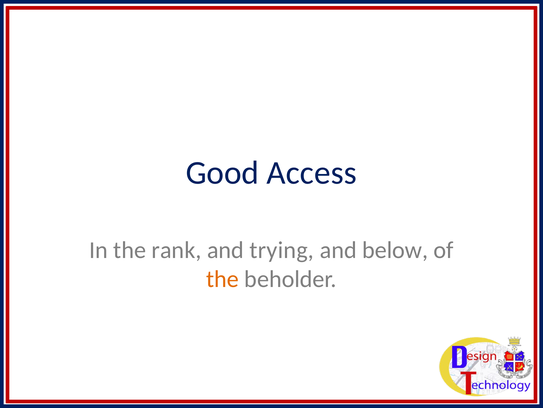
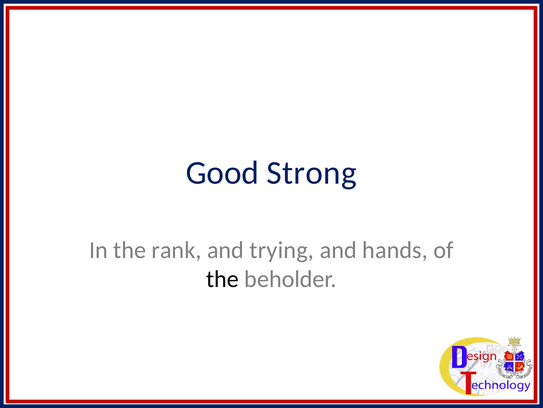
Access: Access -> Strong (312, 172)
below: below -> hands (395, 250)
the colour: orange -> black (222, 279)
